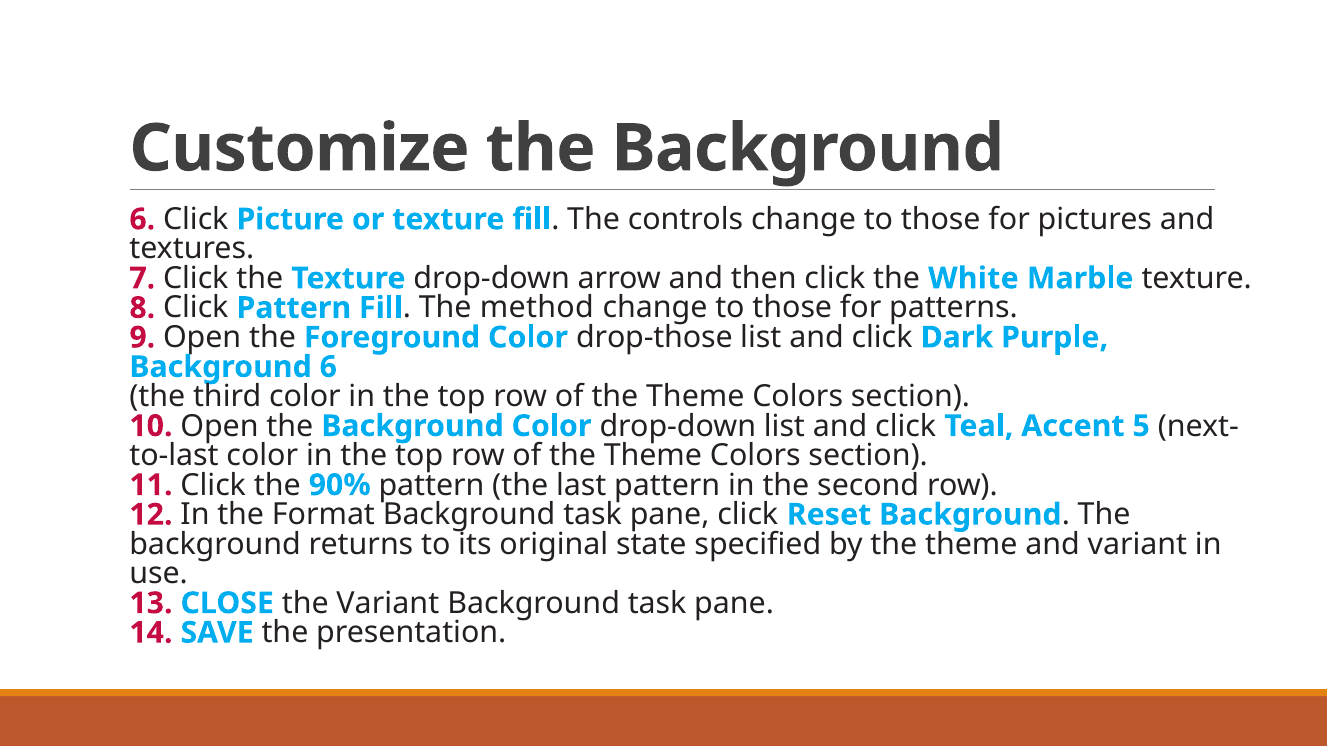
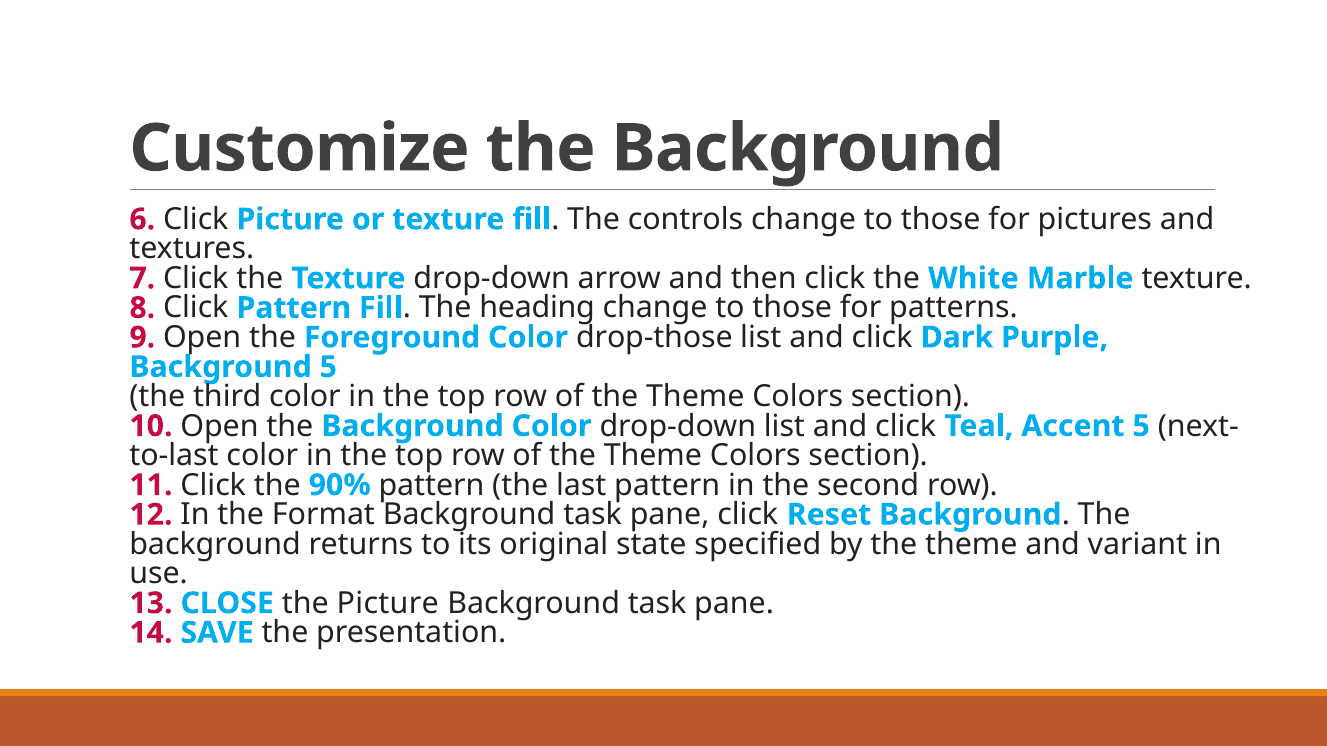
method: method -> heading (537, 308)
6: 6 -> 5 (328, 367)
the Variant: Variant -> Picture (388, 604)
